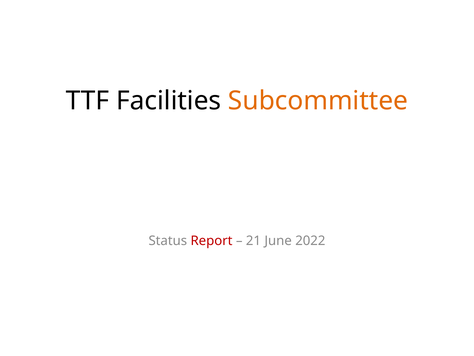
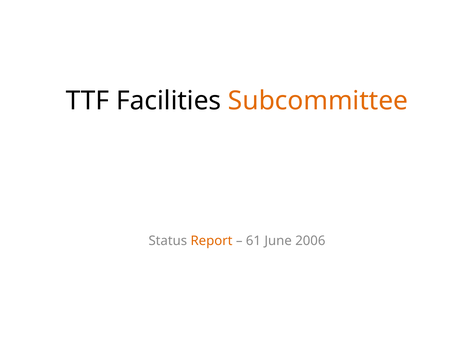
Report colour: red -> orange (211, 241)
21: 21 -> 61 (253, 241)
2022: 2022 -> 2006 (310, 241)
